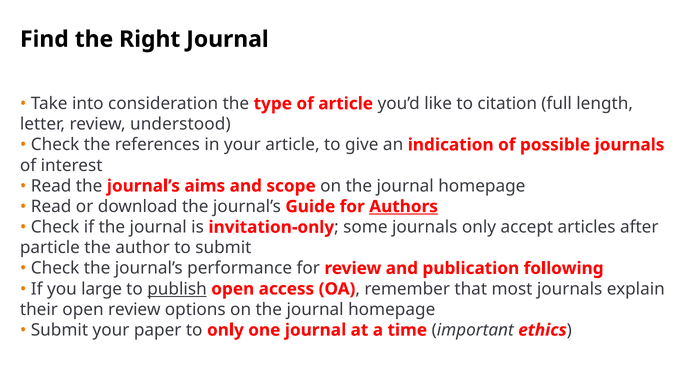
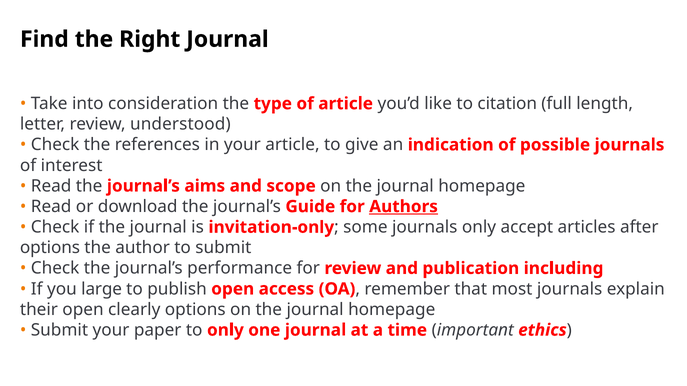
particle: particle -> options (50, 248)
following: following -> including (564, 269)
publish underline: present -> none (177, 289)
open review: review -> clearly (134, 310)
